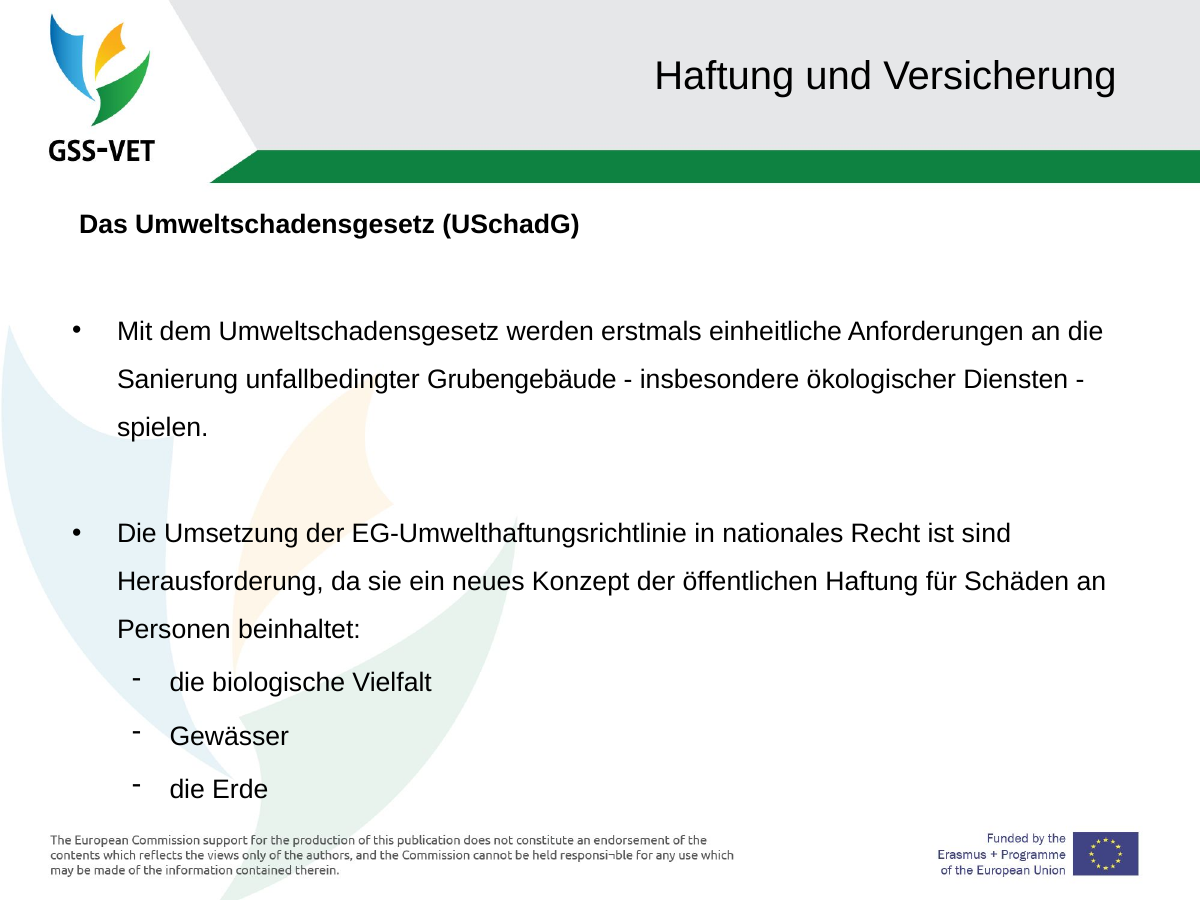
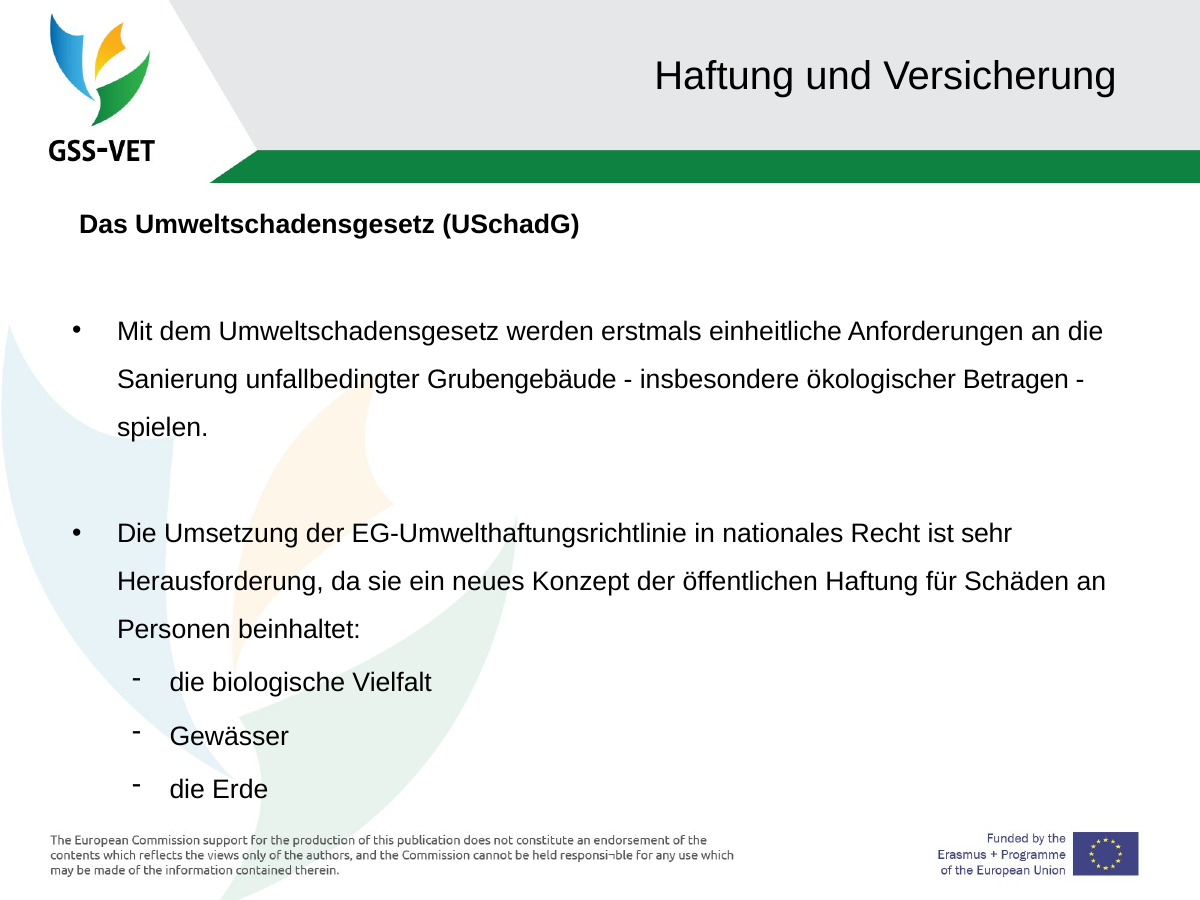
Diensten: Diensten -> Betragen (1016, 380)
sind: sind -> sehr (987, 534)
